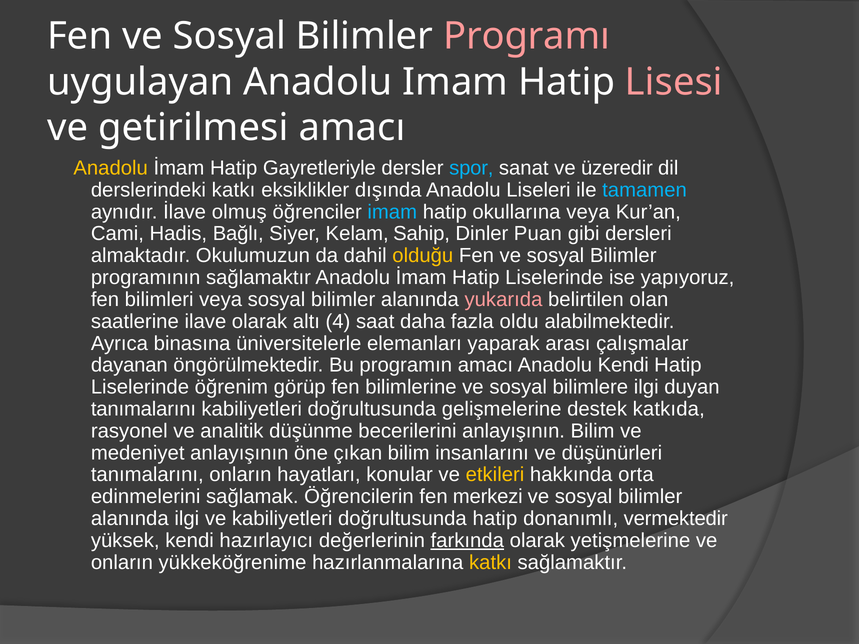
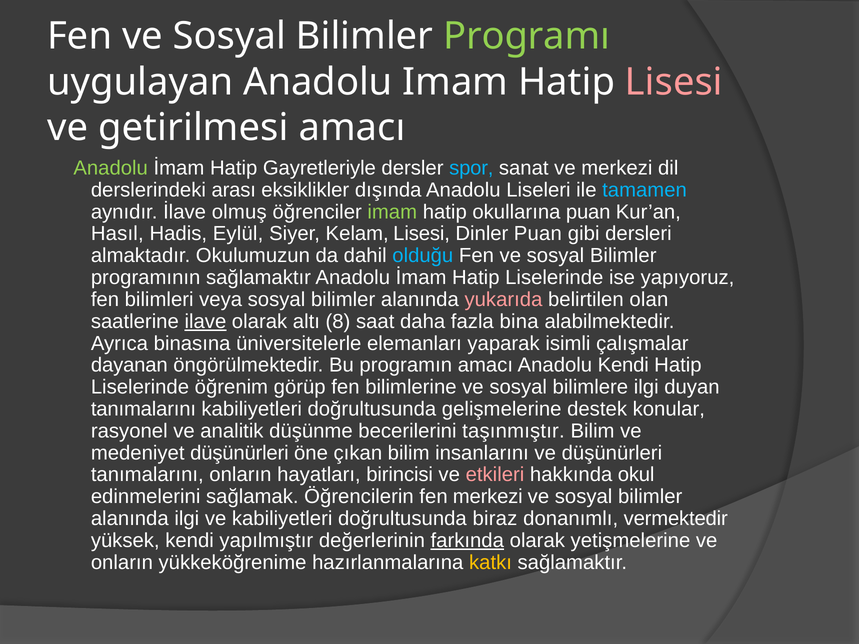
Programı colour: pink -> light green (527, 36)
Anadolu colour: yellow -> light green (111, 168)
ve üzeredir: üzeredir -> merkezi (617, 168)
derslerindeki katkı: katkı -> arası (234, 190)
imam colour: light blue -> light green (392, 212)
okullarına veya: veya -> puan (588, 212)
Cami: Cami -> Hasıl (117, 234)
Bağlı: Bağlı -> Eylül (238, 234)
Kelam Sahip: Sahip -> Lisesi (422, 234)
olduğu colour: yellow -> light blue (423, 256)
ilave underline: none -> present (205, 322)
4: 4 -> 8 (338, 322)
oldu: oldu -> bina (519, 322)
arası: arası -> isimli (568, 343)
katkıda: katkıda -> konular (669, 409)
becerilerini anlayışının: anlayışının -> taşınmıştır (513, 431)
medeniyet anlayışının: anlayışının -> düşünürleri (239, 453)
konular: konular -> birincisi (400, 475)
etkileri colour: yellow -> pink (495, 475)
orta: orta -> okul (636, 475)
doğrultusunda hatip: hatip -> biraz (495, 519)
hazırlayıcı: hazırlayıcı -> yapılmıştır (266, 541)
